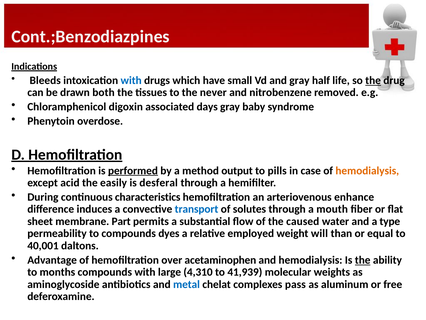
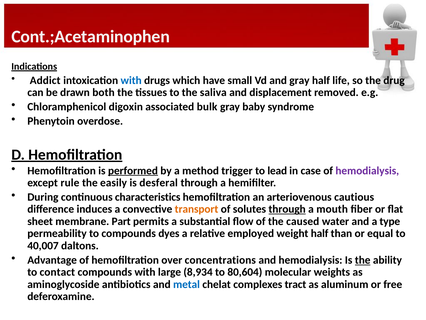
Cont.;Benzodiazpines: Cont.;Benzodiazpines -> Cont.;Acetaminophen (91, 37)
Bleeds: Bleeds -> Addict (45, 80)
the underline: present -> none (373, 80)
never: never -> saliva (213, 92)
nitrobenzene: nitrobenzene -> displacement (281, 92)
days: days -> bulk (207, 107)
output: output -> trigger (237, 170)
pills: pills -> lead (277, 170)
hemodialysis colour: orange -> purple (367, 170)
acid: acid -> rule (70, 183)
enhance: enhance -> cautious (354, 197)
transport colour: blue -> orange (197, 209)
through underline: none -> present (287, 209)
weight will: will -> half (320, 233)
40,001: 40,001 -> 40,007 (43, 245)
acetaminophen: acetaminophen -> concentrations (220, 260)
months: months -> contact (57, 272)
4,310: 4,310 -> 8,934 (198, 272)
41,939: 41,939 -> 80,604 (245, 272)
pass: pass -> tract (295, 284)
